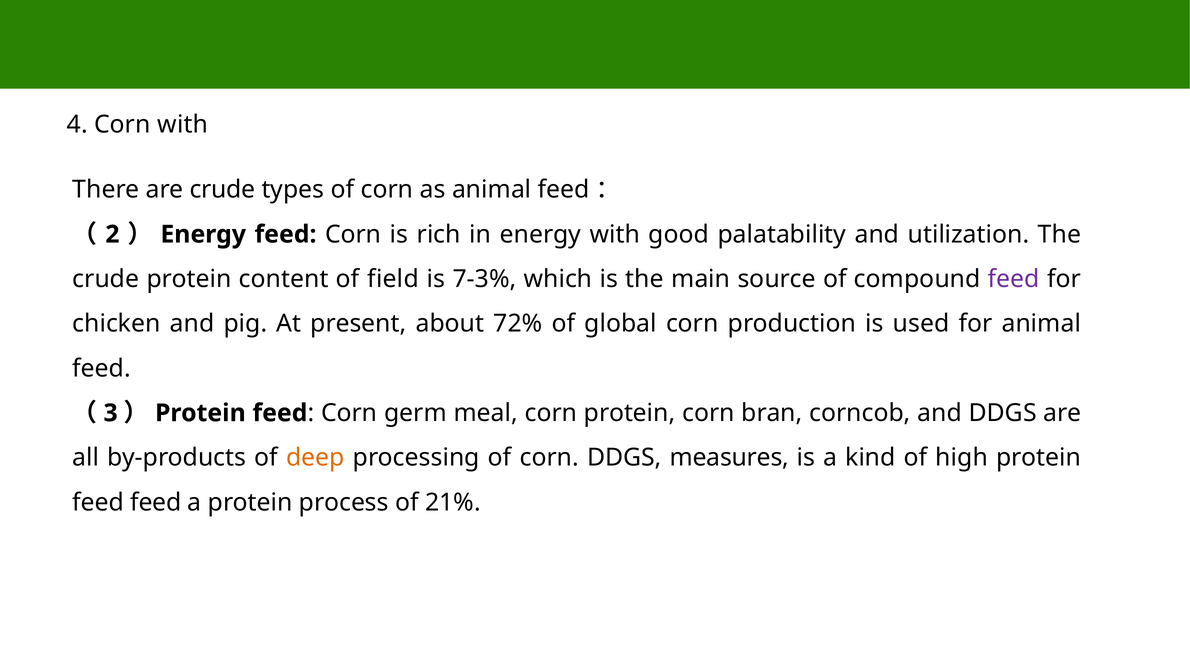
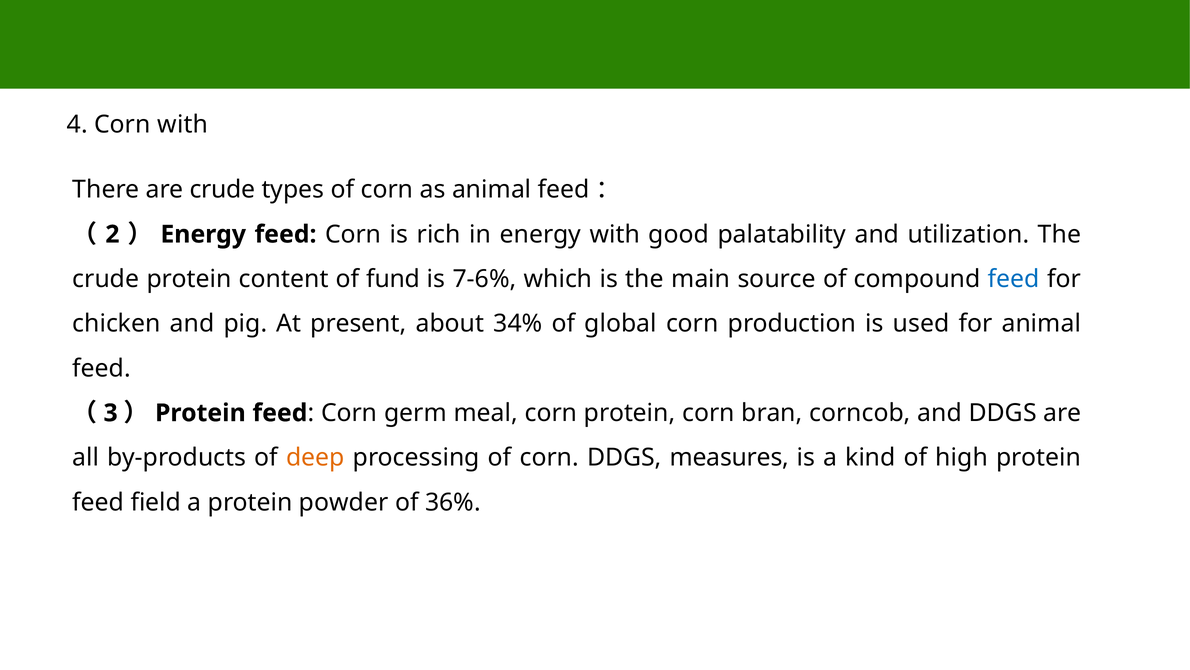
field: field -> fund (393, 279)
7-3%: 7-3% -> 7-6% (484, 279)
feed colour: purple -> blue (1014, 279)
72%: 72% -> 34% (518, 323)
feed feed: feed -> field (156, 502)
process: process -> powder (344, 502)
21%: 21% -> 36% (453, 502)
